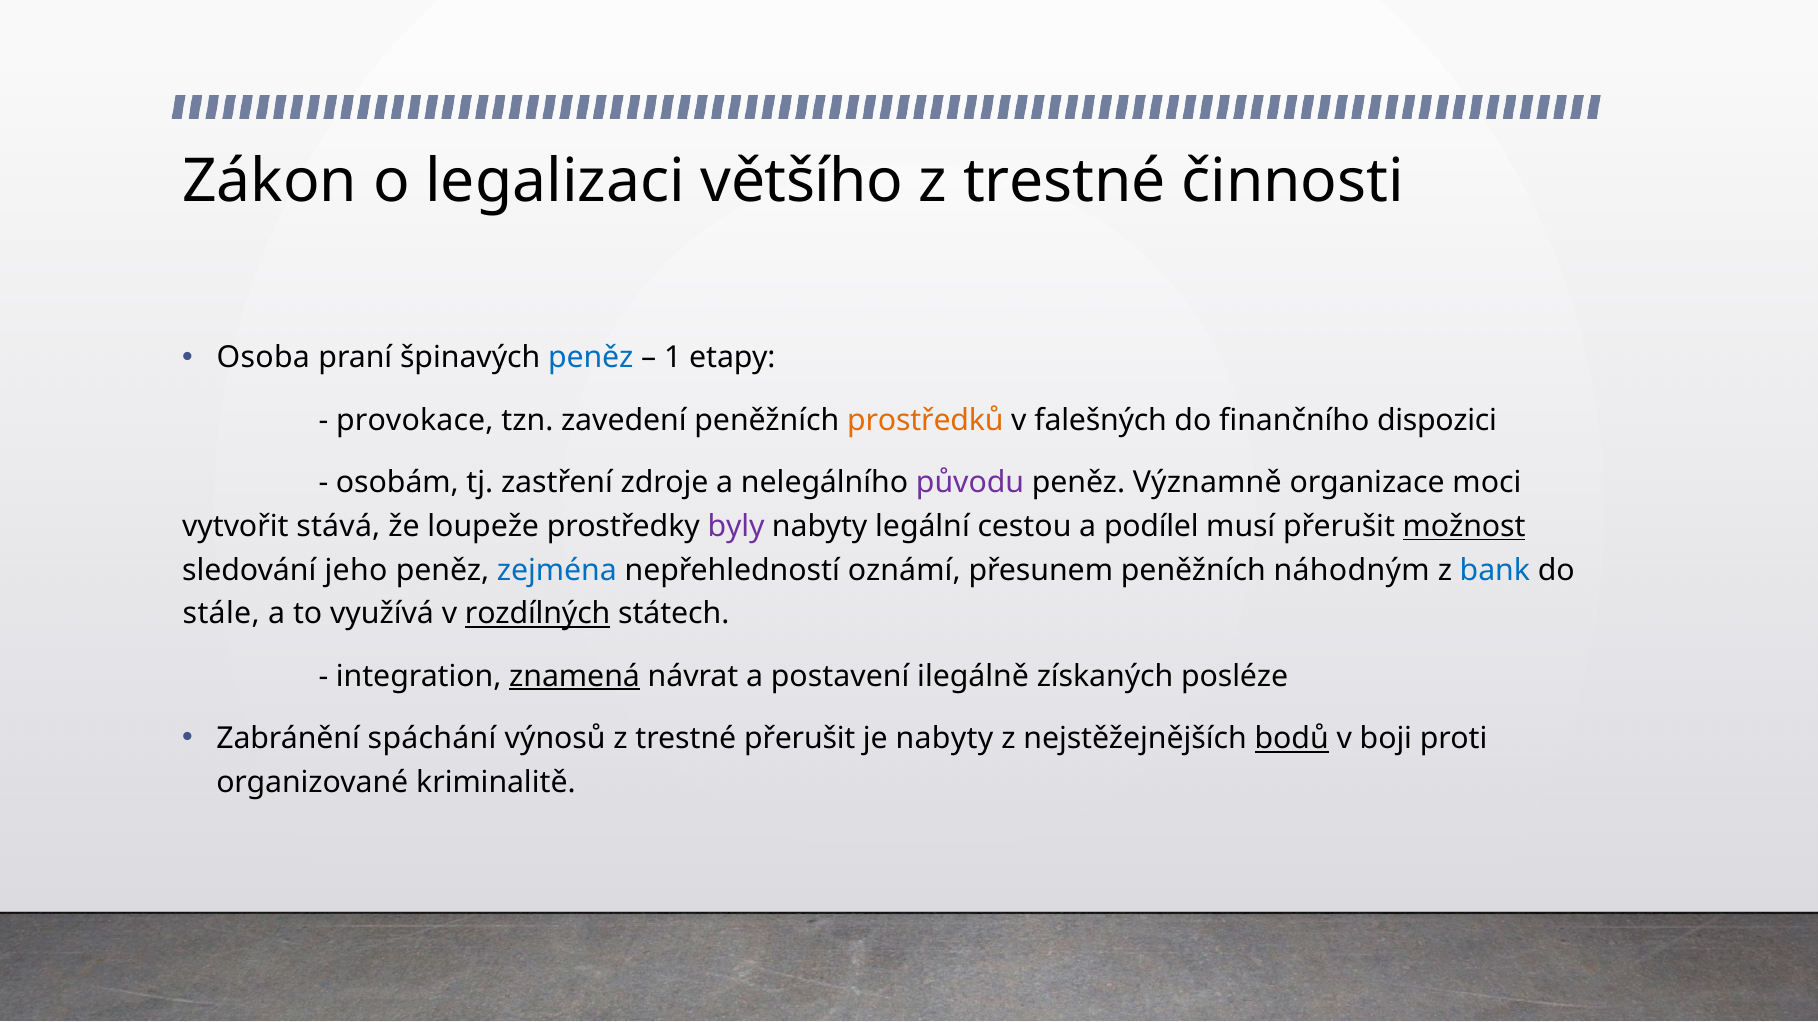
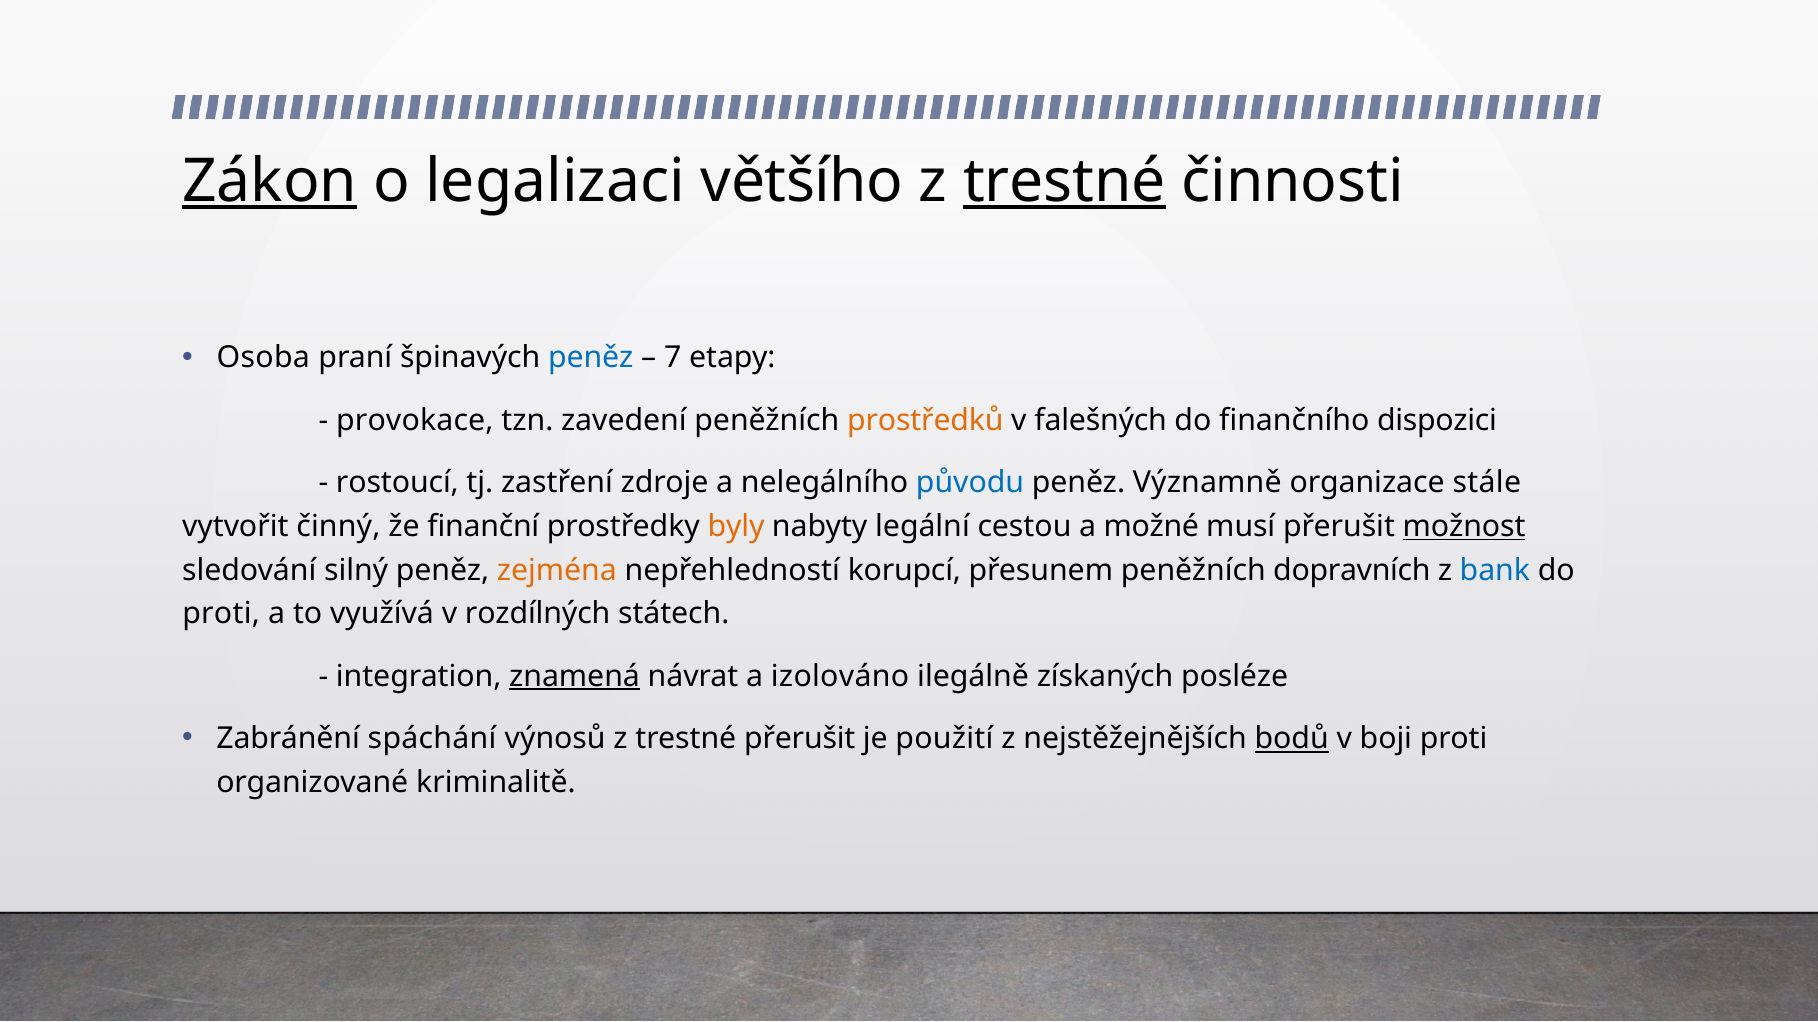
Zákon underline: none -> present (270, 181)
trestné underline: none -> present (1064, 181)
1: 1 -> 7 (673, 358)
osobám: osobám -> rostoucí (397, 483)
původu colour: purple -> blue (970, 483)
moci: moci -> stále (1487, 483)
stává: stává -> činný (338, 527)
loupeže: loupeže -> finanční (483, 527)
byly colour: purple -> orange (736, 527)
podílel: podílel -> možné (1151, 527)
jeho: jeho -> silný (356, 570)
zejména colour: blue -> orange (557, 570)
oznámí: oznámí -> korupcí (904, 570)
náhodným: náhodným -> dopravních (1352, 570)
stále: stále -> proti (221, 614)
rozdílných underline: present -> none (538, 614)
postavení: postavení -> izolováno (840, 677)
je nabyty: nabyty -> použití (944, 739)
